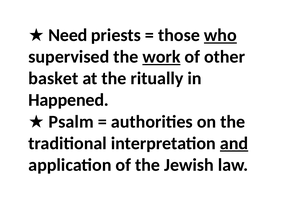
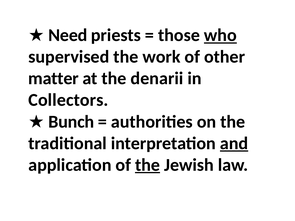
work underline: present -> none (161, 57)
basket: basket -> matter (53, 79)
ritually: ritually -> denarii (157, 79)
Happened: Happened -> Collectors (68, 100)
Psalm: Psalm -> Bunch (71, 122)
the underline: none -> present (148, 165)
